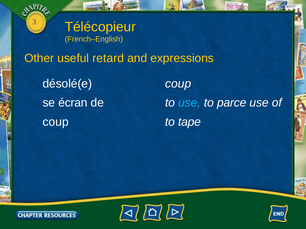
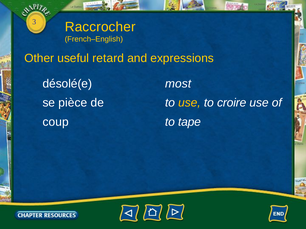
Télécopieur: Télécopieur -> Raccrocher (100, 27)
désolé(e coup: coup -> most (178, 84)
écran: écran -> pièce (73, 103)
use colour: light blue -> yellow (189, 103)
parce: parce -> croire (232, 103)
